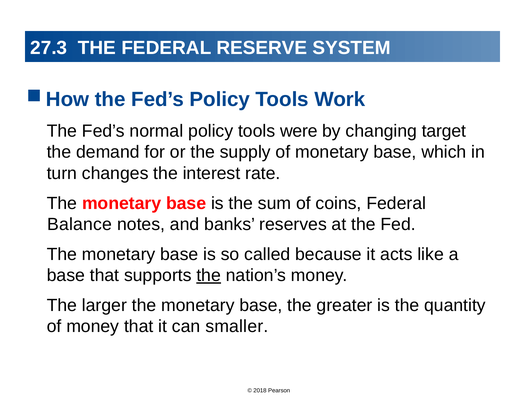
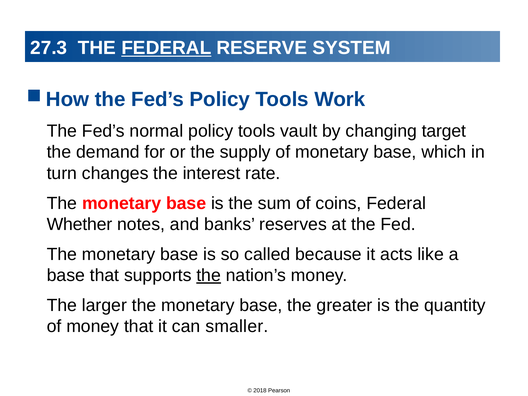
FEDERAL underline: none -> present (166, 48)
were: were -> vault (299, 131)
Balance: Balance -> Whether (80, 224)
